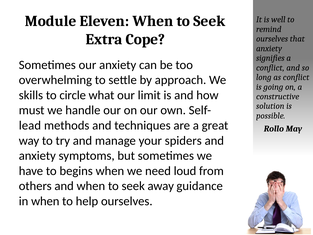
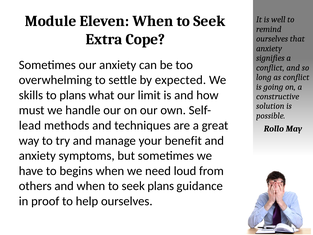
approach: approach -> expected (180, 80)
to circle: circle -> plans (73, 95)
spiders: spiders -> benefit (183, 140)
seek away: away -> plans (161, 186)
in when: when -> proof (45, 201)
